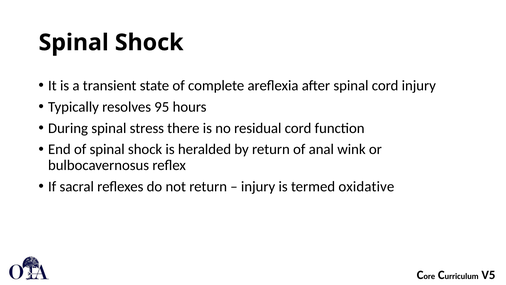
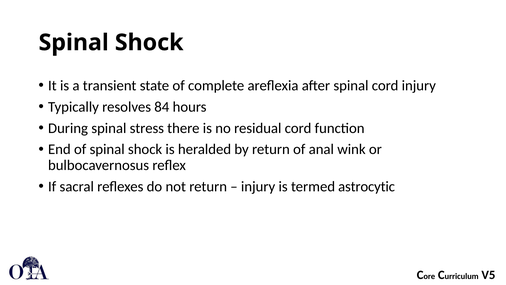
95: 95 -> 84 (162, 107)
oxidative: oxidative -> astrocytic (367, 186)
